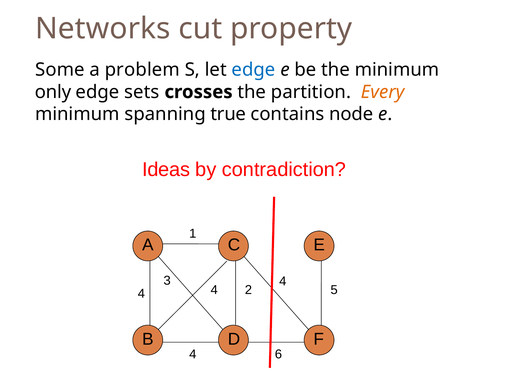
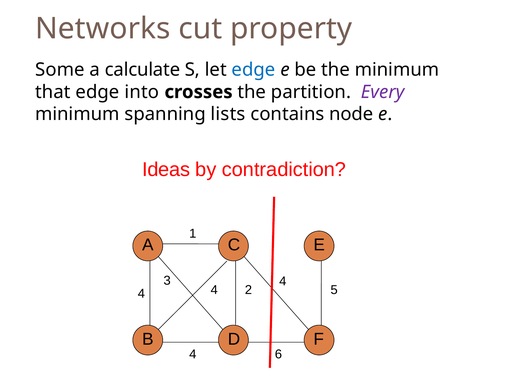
problem: problem -> calculate (142, 70)
only: only -> that (53, 92)
sets: sets -> into (142, 92)
Every colour: orange -> purple (383, 92)
true: true -> lists (228, 114)
